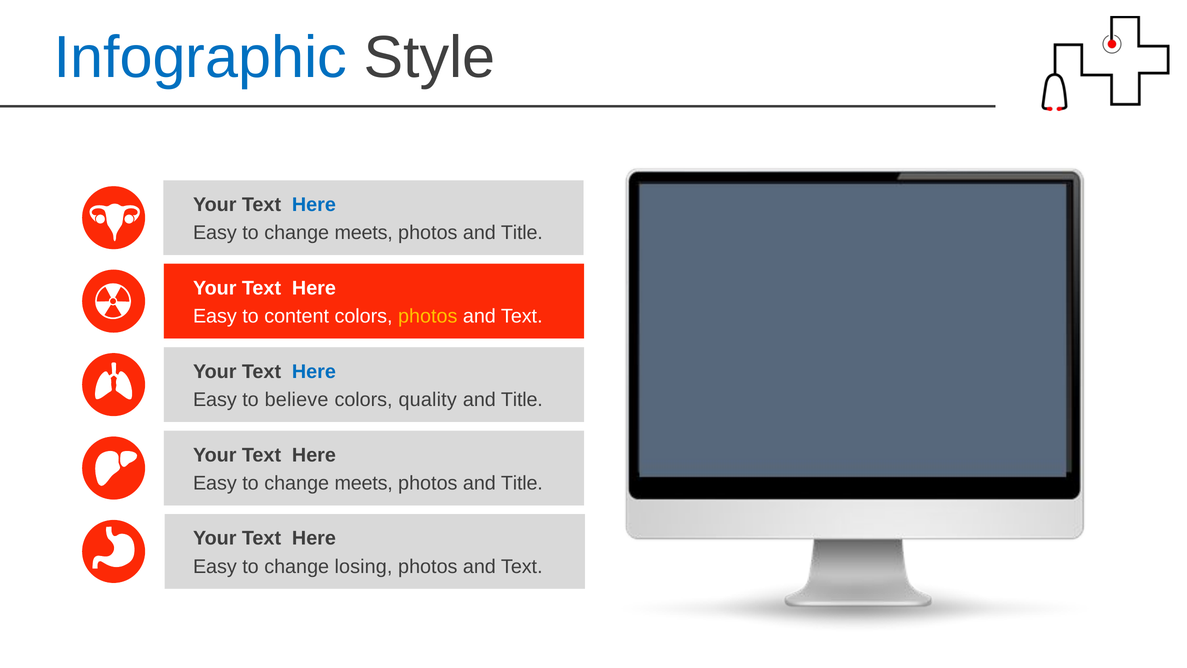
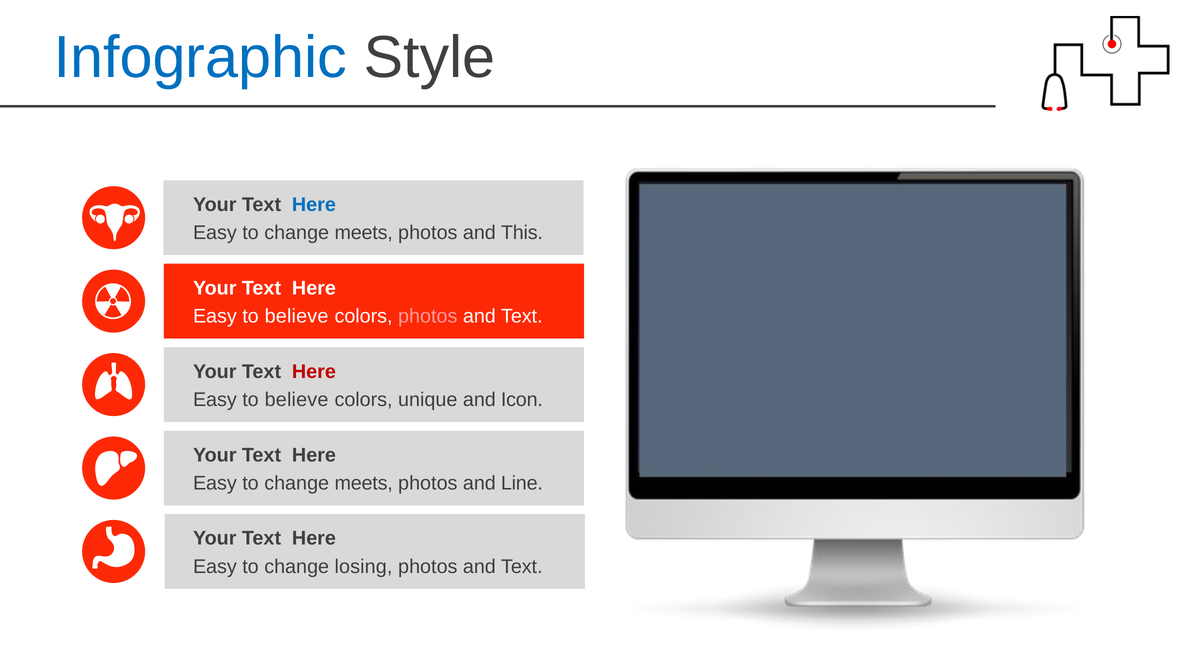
Title: Title -> This (522, 233)
content: content -> believe (297, 316)
photos colour: yellow -> pink (428, 316)
Here colour: blue -> red (314, 371)
quality: quality -> unique (428, 400)
Title: Title -> Icon (522, 400)
Title: Title -> Line (522, 483)
